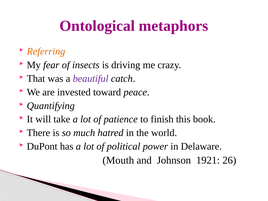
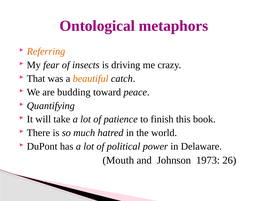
beautiful colour: purple -> orange (91, 79)
invested: invested -> budding (74, 92)
1921: 1921 -> 1973 (208, 160)
